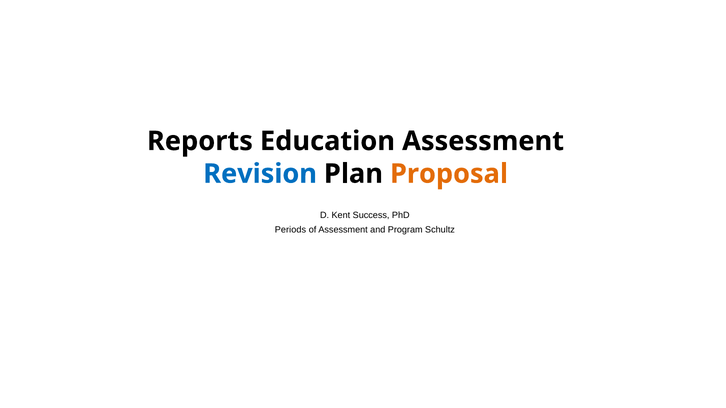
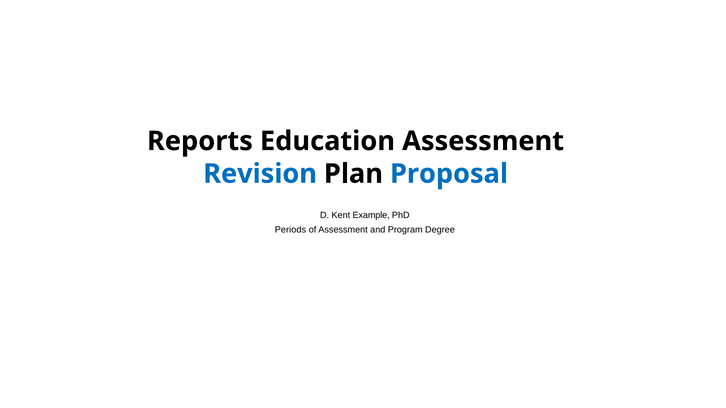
Proposal colour: orange -> blue (449, 174)
Success: Success -> Example (371, 216)
Schultz: Schultz -> Degree (440, 230)
